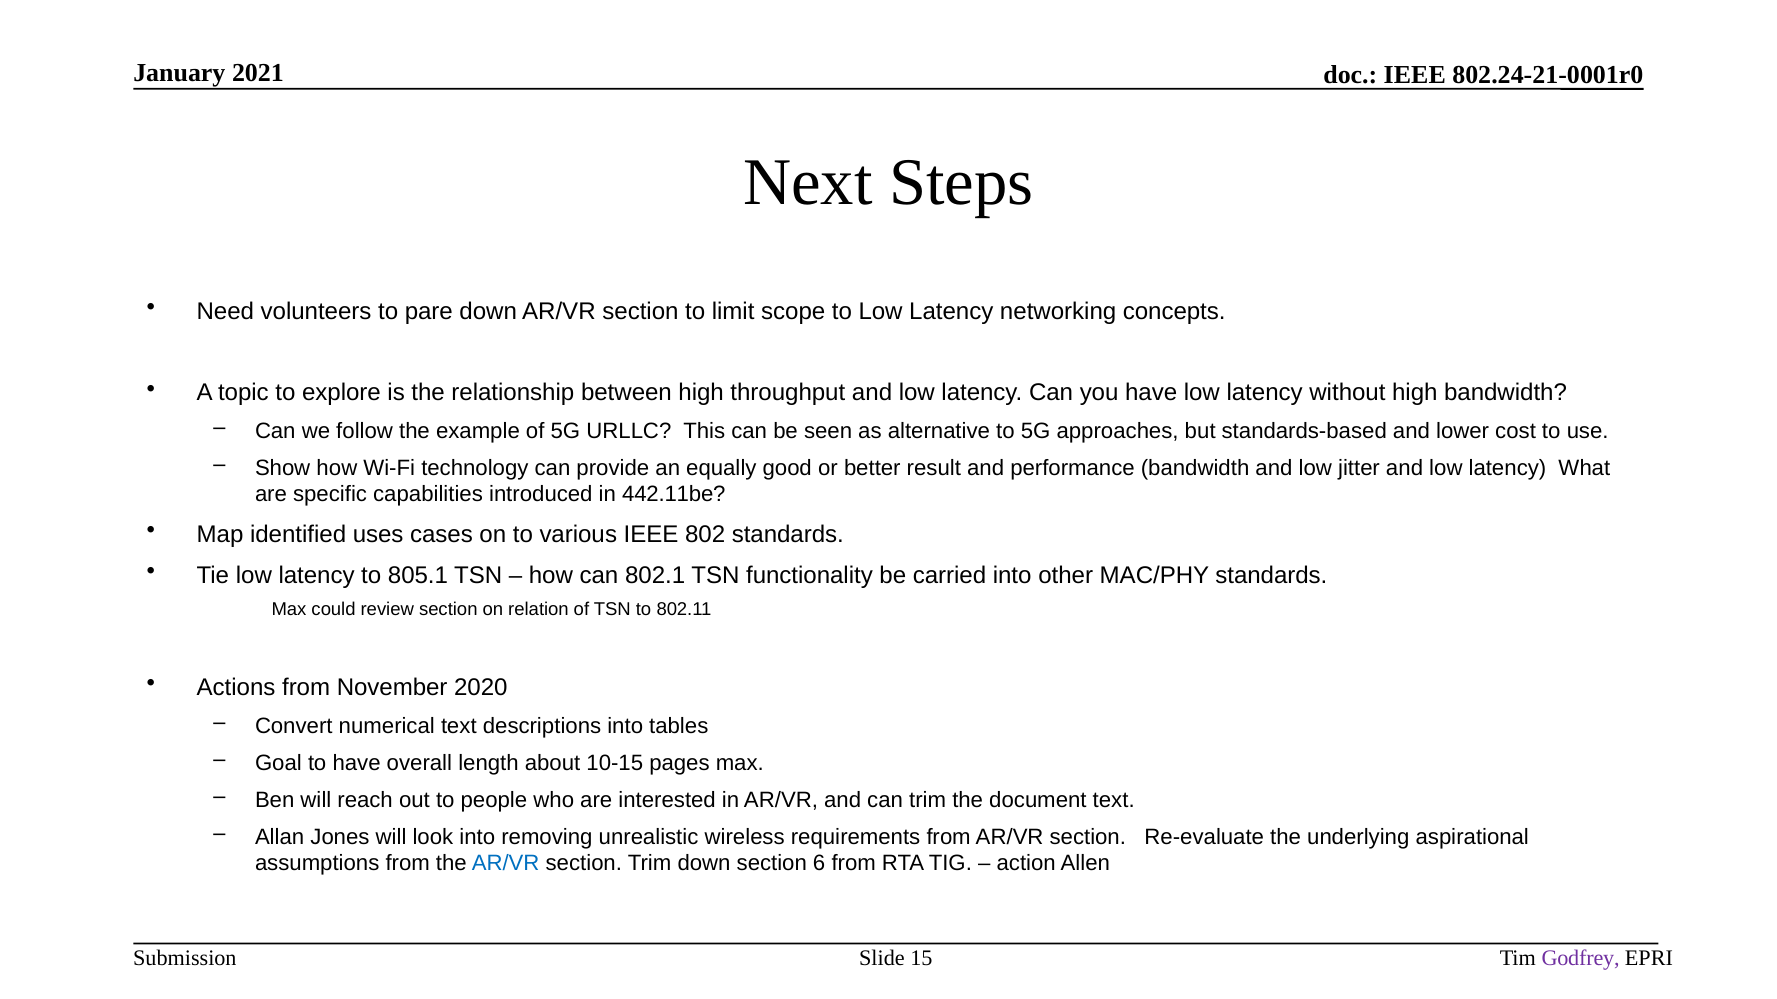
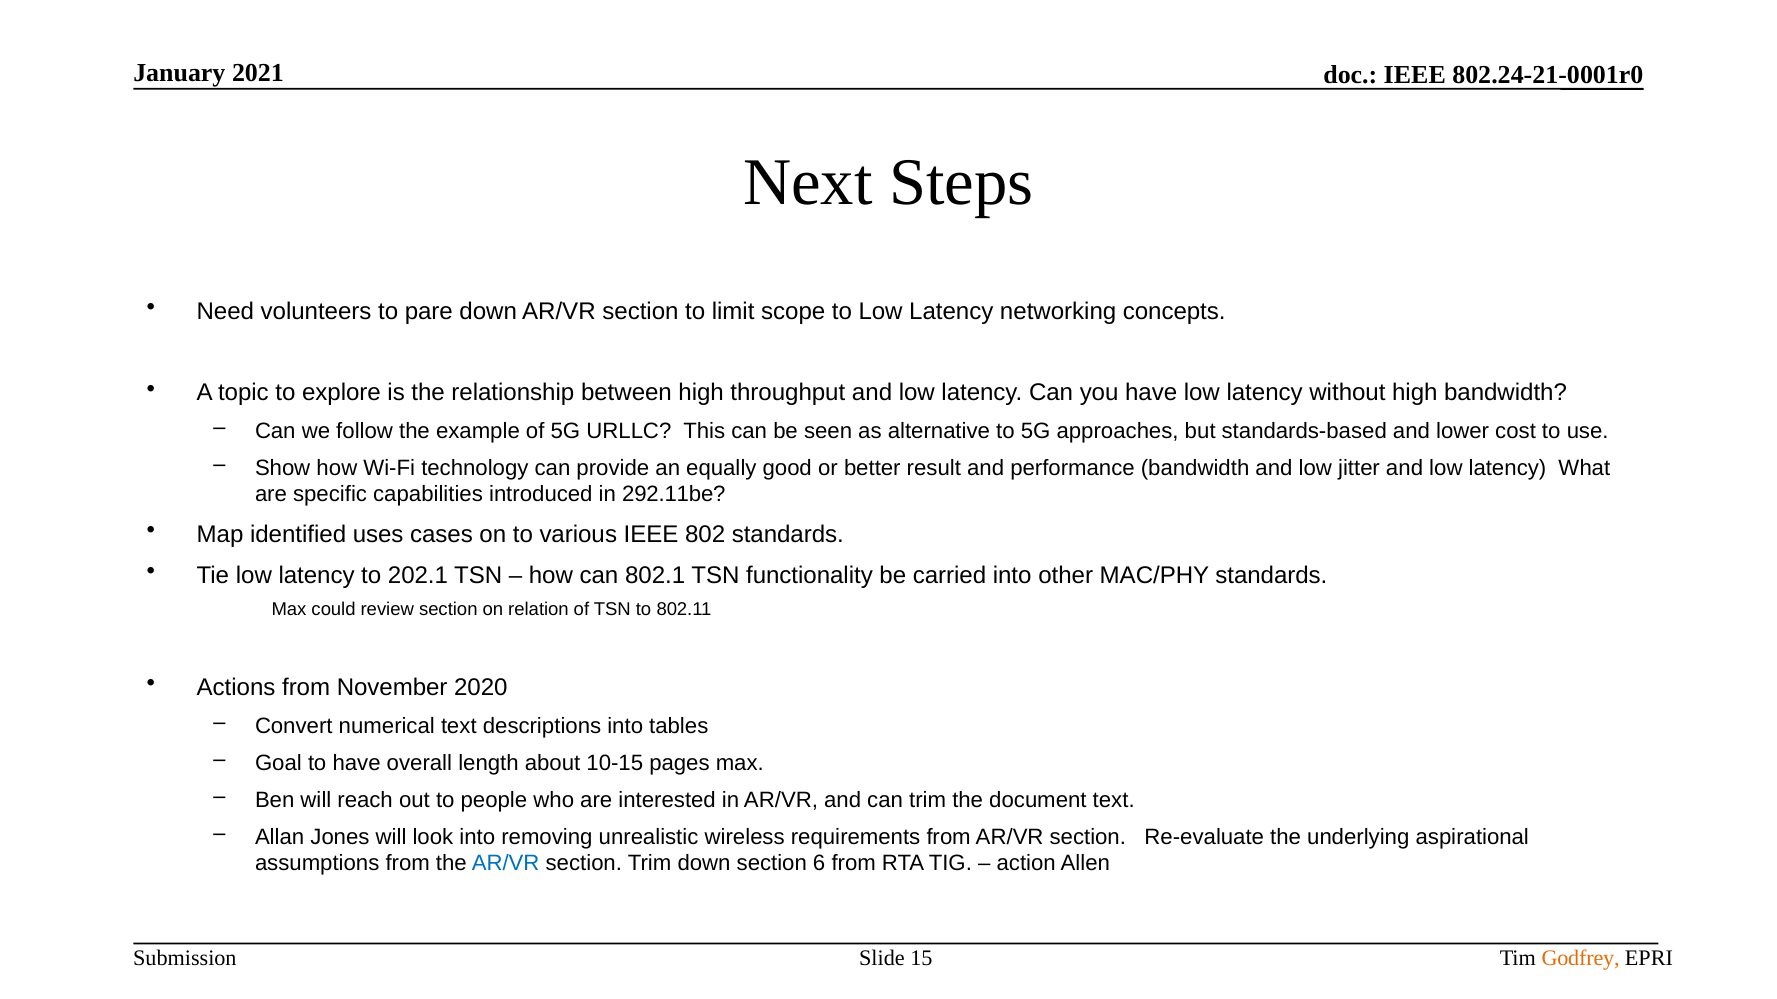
442.11be: 442.11be -> 292.11be (674, 495)
805.1: 805.1 -> 202.1 (418, 575)
Godfrey colour: purple -> orange (1581, 959)
